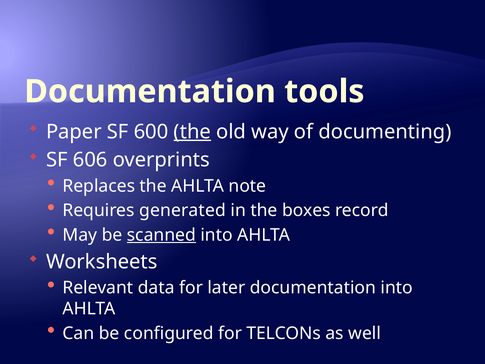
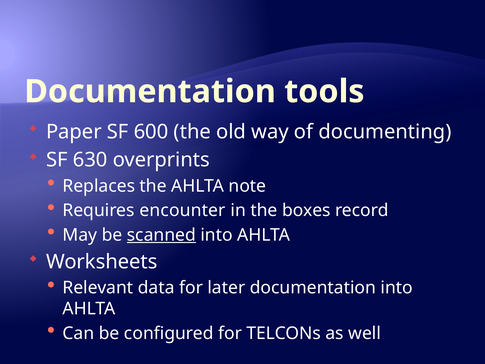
the underline: present -> none (192, 132)
606: 606 -> 630 (90, 160)
generated: generated -> encounter (182, 210)
